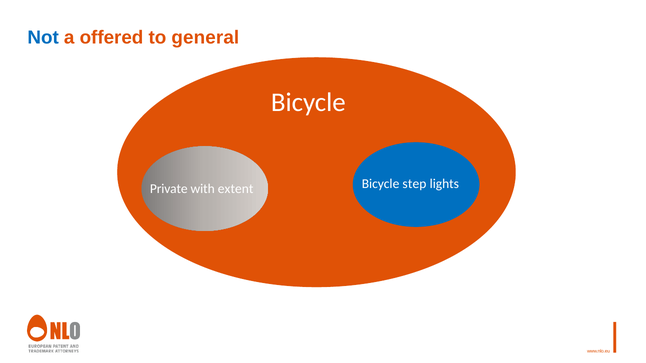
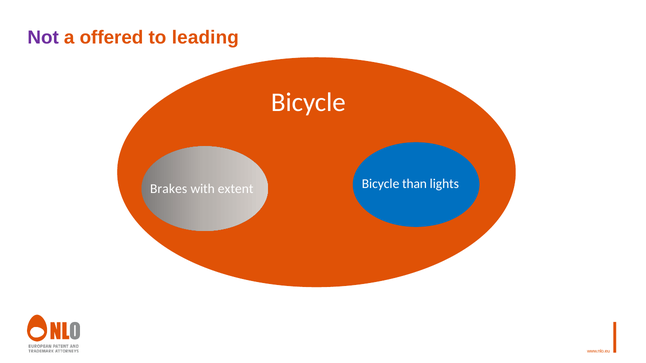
Not colour: blue -> purple (43, 38)
general: general -> leading (205, 38)
Private: Private -> Brakes (169, 189)
step: step -> than (415, 184)
